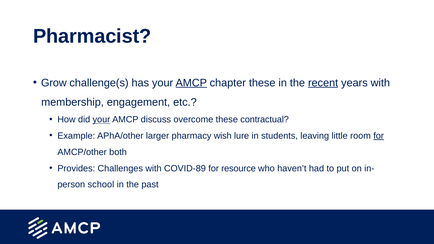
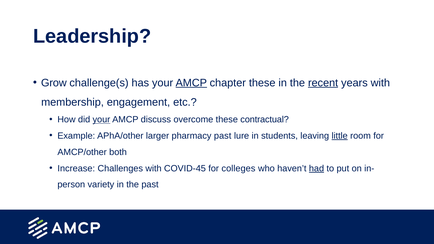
Pharmacist: Pharmacist -> Leadership (92, 36)
pharmacy wish: wish -> past (223, 136)
little underline: none -> present (340, 136)
for underline: present -> none (379, 136)
Provides: Provides -> Increase (76, 168)
COVID-89: COVID-89 -> COVID-45 (185, 168)
resource: resource -> colleges (238, 168)
had underline: none -> present (317, 168)
school: school -> variety (101, 185)
